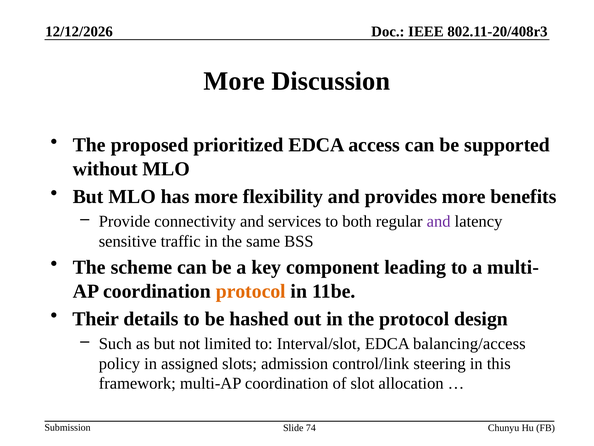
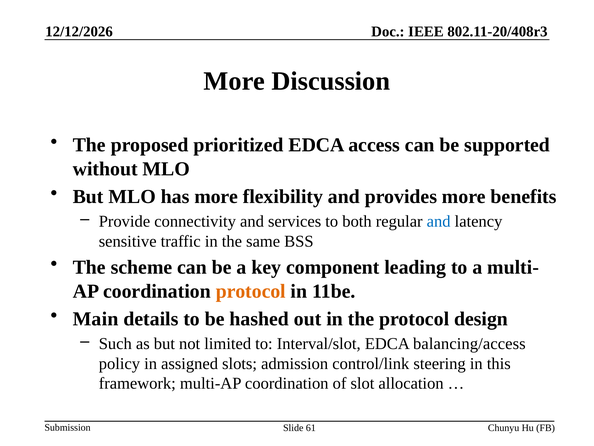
and colour: purple -> blue (439, 221)
Their: Their -> Main (96, 319)
74: 74 -> 61 (311, 427)
